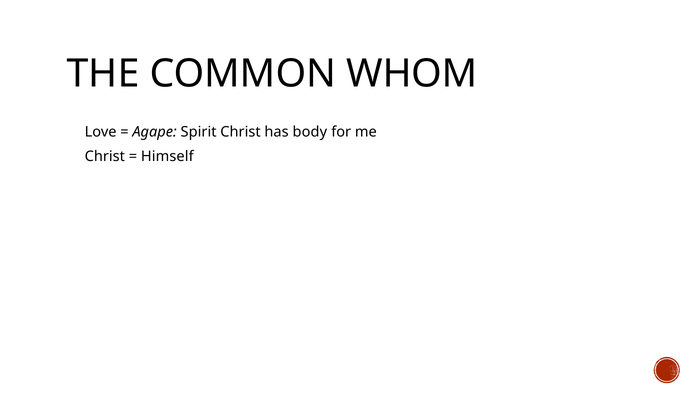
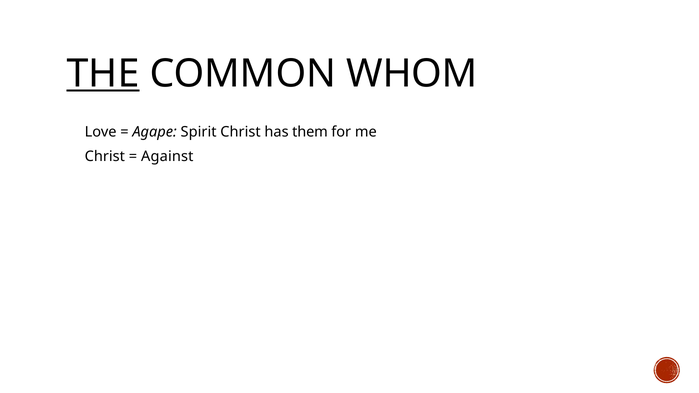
THE underline: none -> present (103, 74)
body: body -> them (310, 132)
Himself: Himself -> Against (167, 157)
